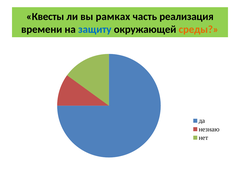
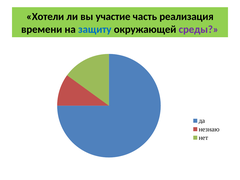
Квесты: Квесты -> Хотели (45, 17)
рамках: рамках -> участие (113, 17)
среды colour: orange -> purple (199, 29)
